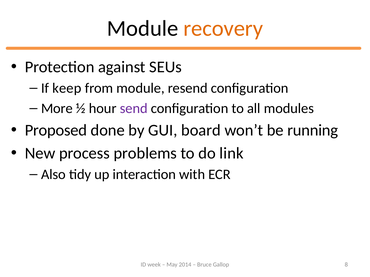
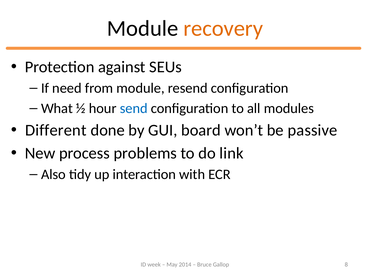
keep: keep -> need (67, 88)
More: More -> What (57, 109)
send colour: purple -> blue (134, 109)
Proposed: Proposed -> Different (56, 130)
running: running -> passive (313, 130)
